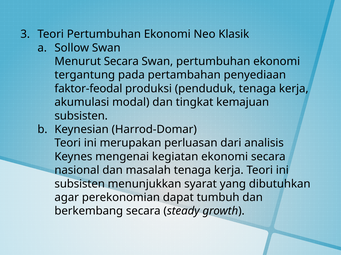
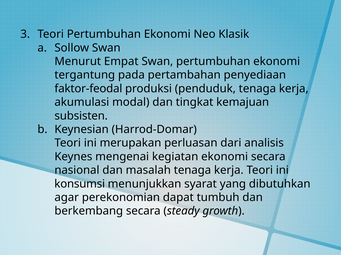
Menurut Secara: Secara -> Empat (121, 62)
subsisten: subsisten -> konsumsi (80, 184)
